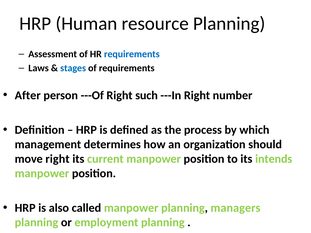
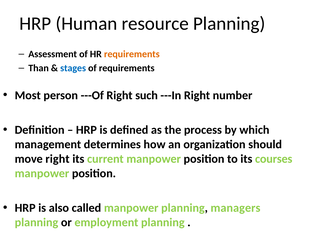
requirements colour: blue -> orange (132, 54)
Laws: Laws -> Than (39, 68)
After: After -> Most (28, 95)
intends: intends -> courses (274, 159)
